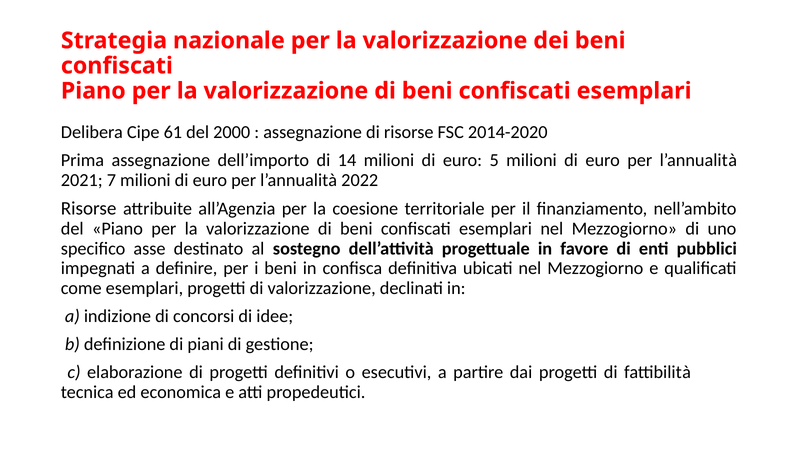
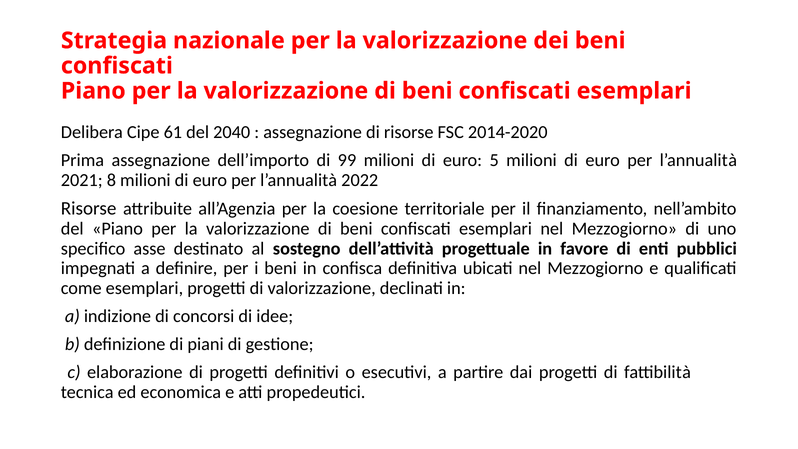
2000: 2000 -> 2040 (232, 132)
14: 14 -> 99 (347, 160)
7: 7 -> 8 (111, 180)
